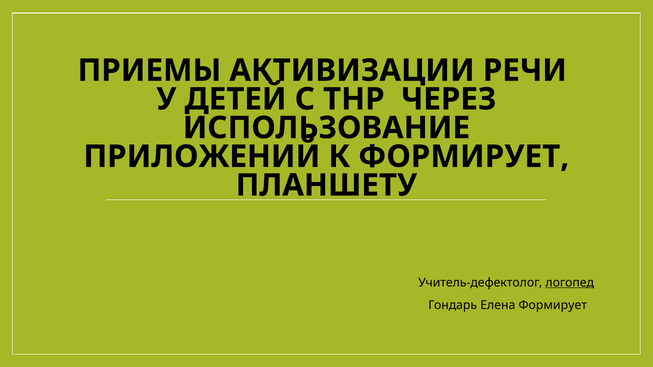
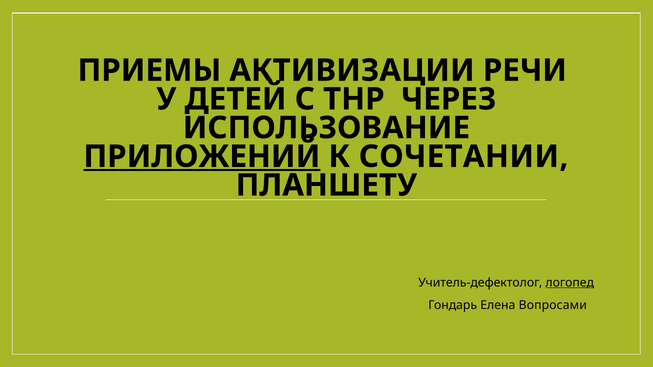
ПРИЛОЖЕНИЙ underline: none -> present (202, 157)
К ФОРМИРУЕТ: ФОРМИРУЕТ -> СОЧЕТАНИИ (464, 157)
Елена Формирует: Формирует -> Вопросами (553, 305)
